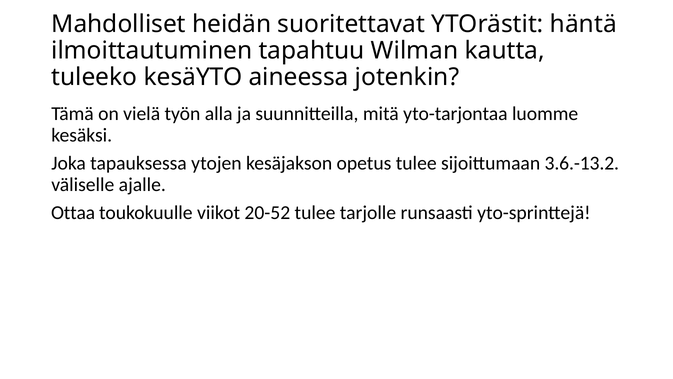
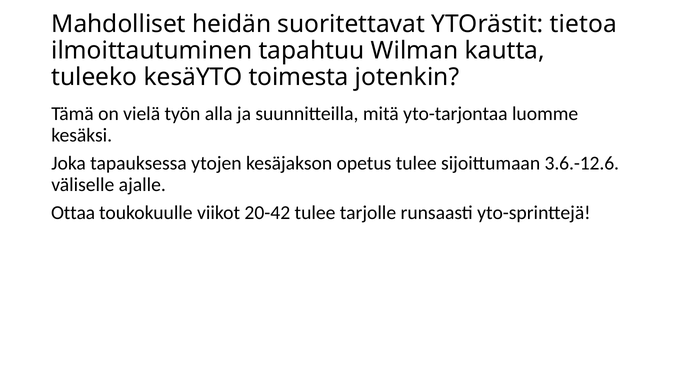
häntä: häntä -> tietoa (583, 24)
aineessa: aineessa -> toimesta (299, 77)
3.6.-13.2: 3.6.-13.2 -> 3.6.-12.6 (582, 163)
20-52: 20-52 -> 20-42 (267, 213)
